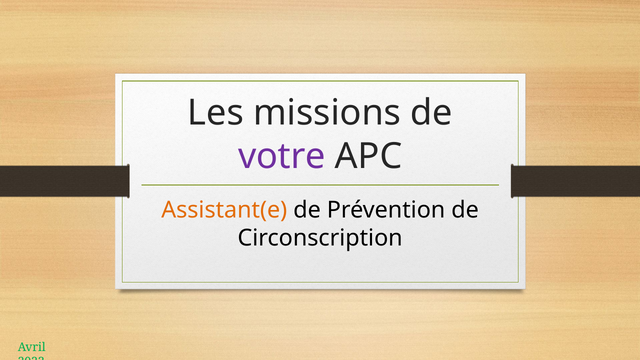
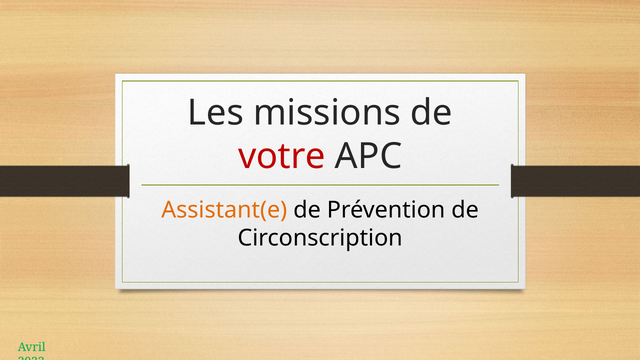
votre colour: purple -> red (282, 156)
